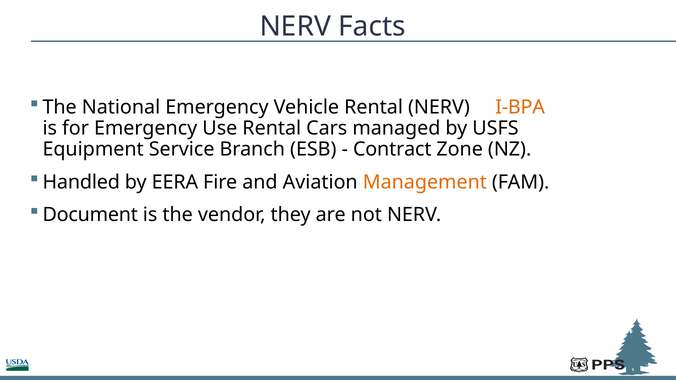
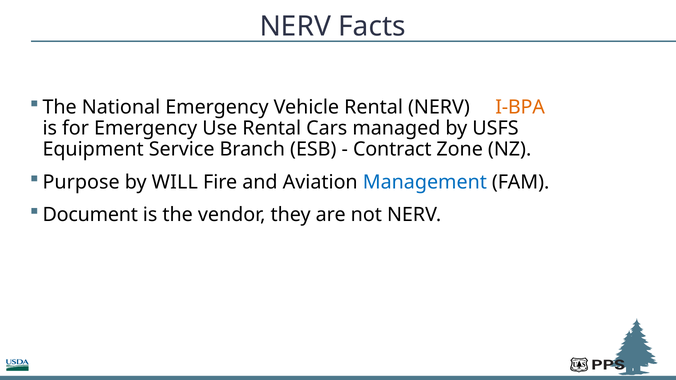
Handled: Handled -> Purpose (81, 182)
EERA: EERA -> WILL (175, 182)
Management colour: orange -> blue (425, 182)
